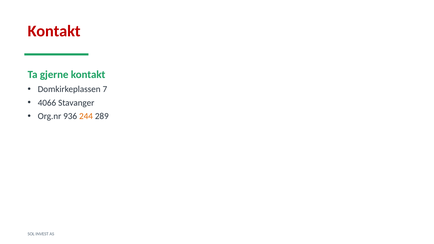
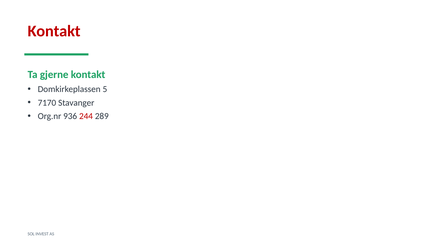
7: 7 -> 5 (105, 89)
4066: 4066 -> 7170 (47, 103)
244 colour: orange -> red (86, 116)
